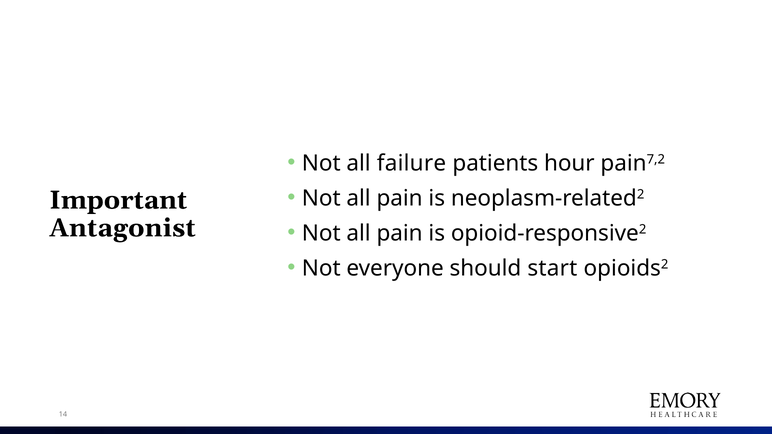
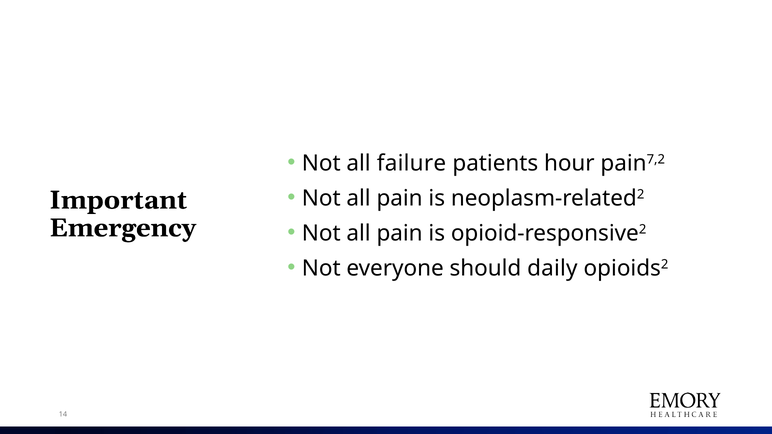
Antagonist: Antagonist -> Emergency (123, 228)
start: start -> daily (552, 268)
